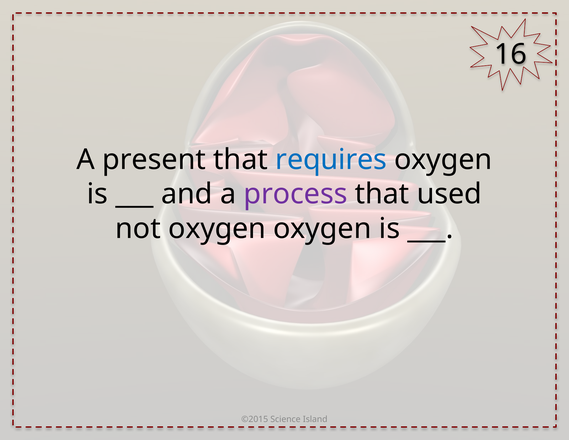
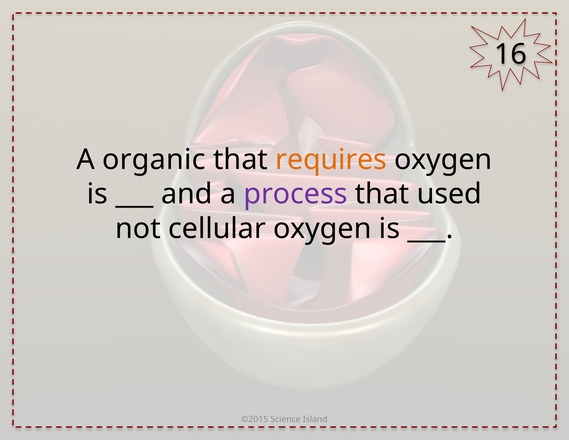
present: present -> organic (154, 159)
requires colour: blue -> orange (331, 159)
not oxygen: oxygen -> cellular (217, 228)
